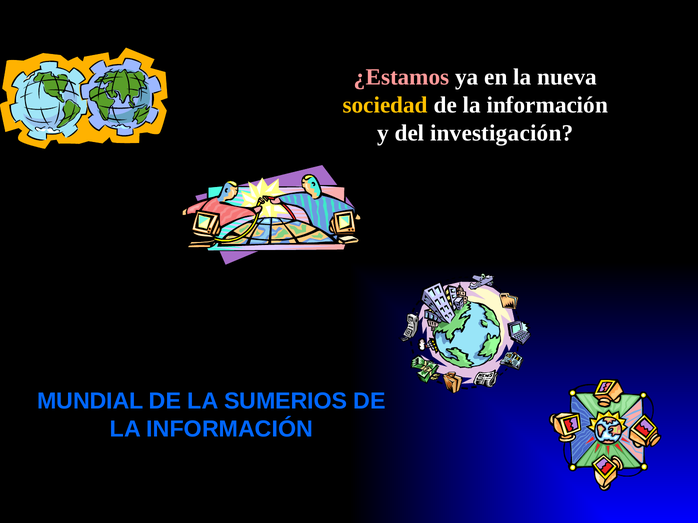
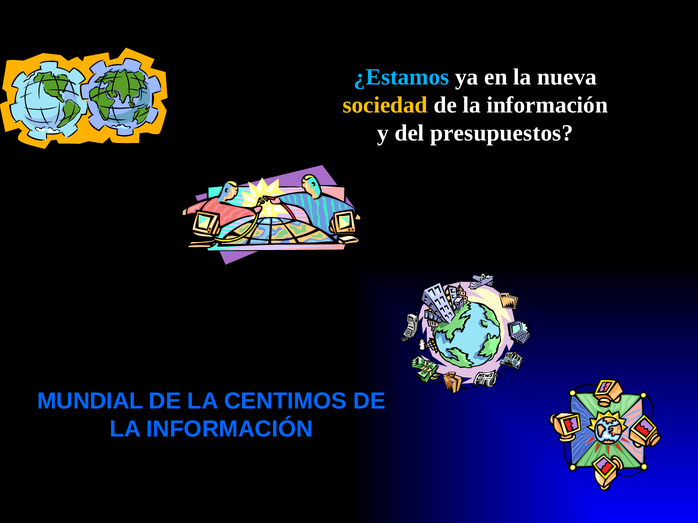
¿Estamos colour: pink -> light blue (402, 77)
investigación: investigación -> presupuestos (502, 133)
SUMERIOS: SUMERIOS -> CENTIMOS (285, 402)
